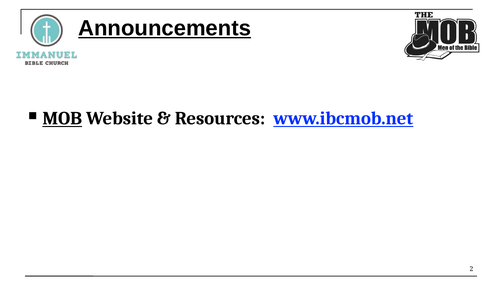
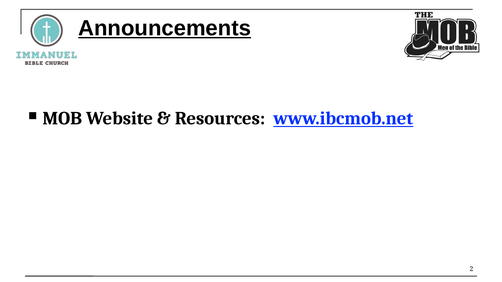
MOB underline: present -> none (62, 119)
